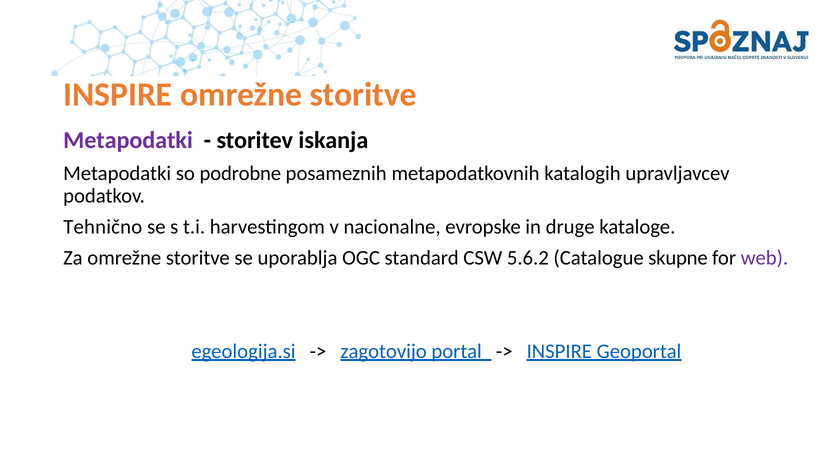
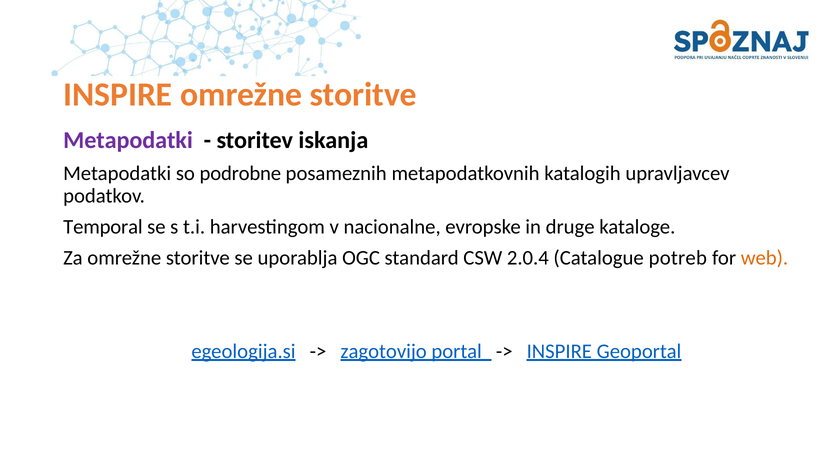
Tehnično: Tehnično -> Temporal (103, 226)
5.6.2: 5.6.2 -> 2.0.4 (528, 257)
skupne: skupne -> potreb (678, 257)
web colour: purple -> orange (764, 257)
